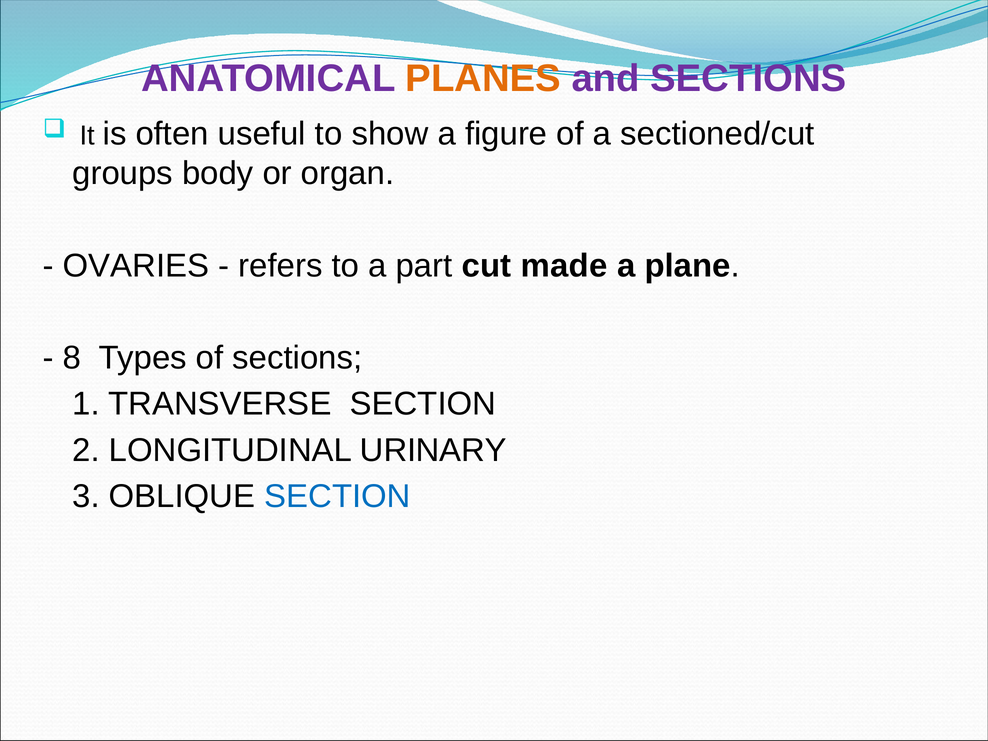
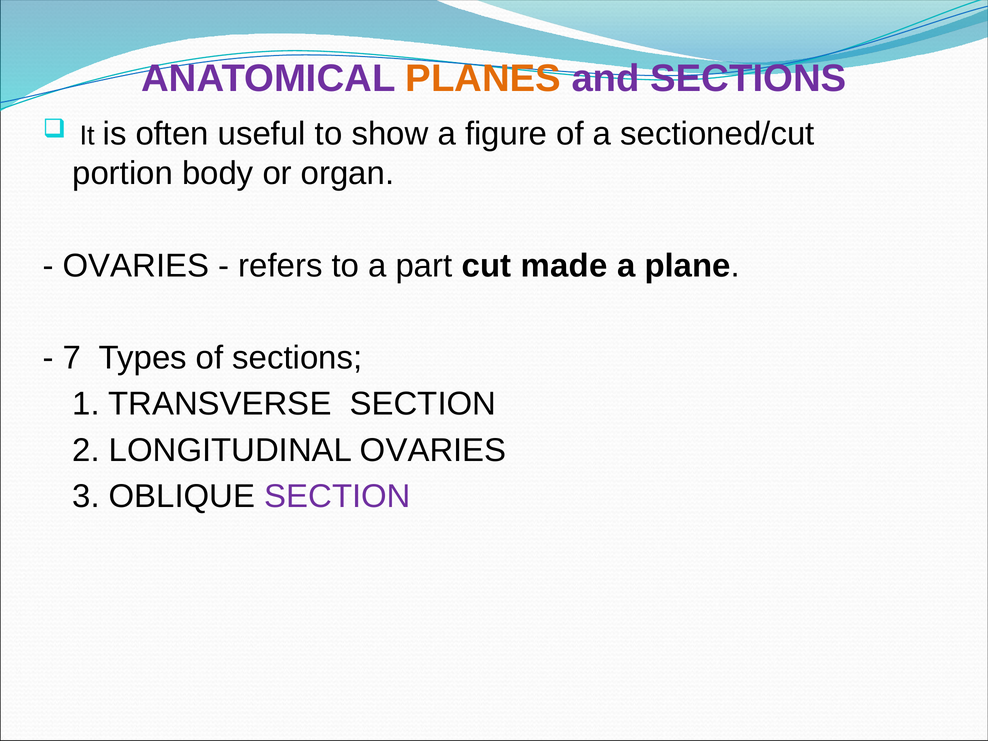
groups: groups -> portion (123, 174)
8: 8 -> 7 (72, 358)
LONGITUDINAL URINARY: URINARY -> OVARIES (433, 450)
SECTION colour: blue -> purple (338, 496)
